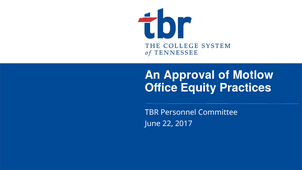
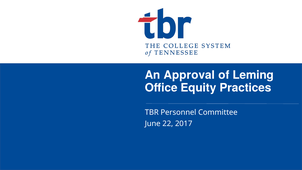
Motlow: Motlow -> Leming (253, 75)
